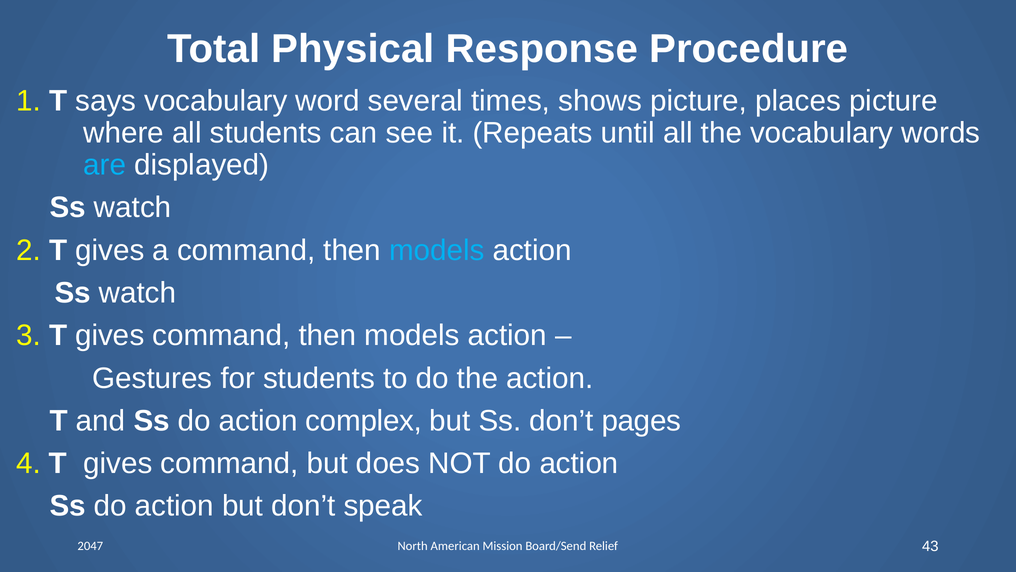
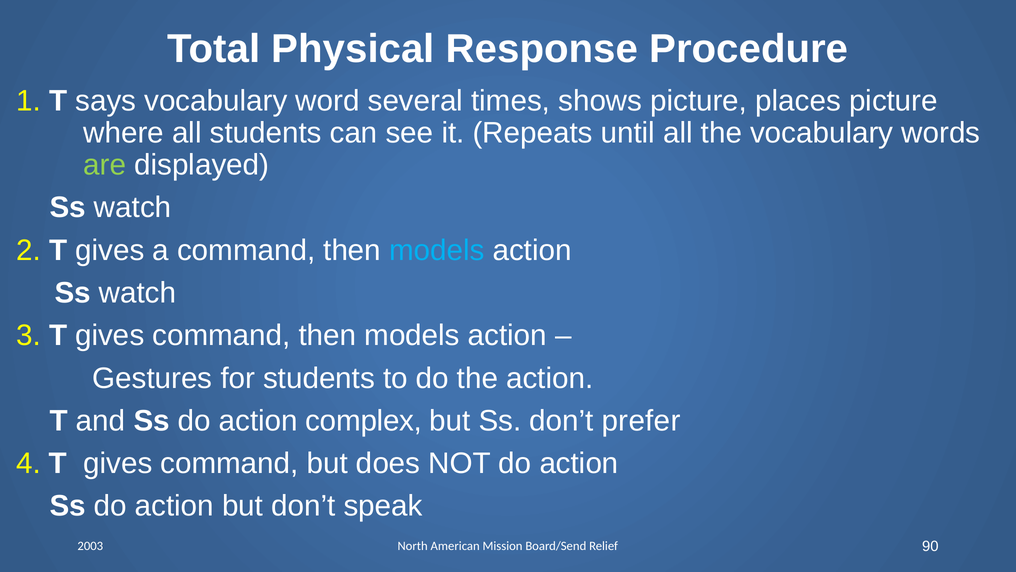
are colour: light blue -> light green (105, 165)
pages: pages -> prefer (641, 421)
2047: 2047 -> 2003 (90, 546)
43: 43 -> 90 (930, 546)
